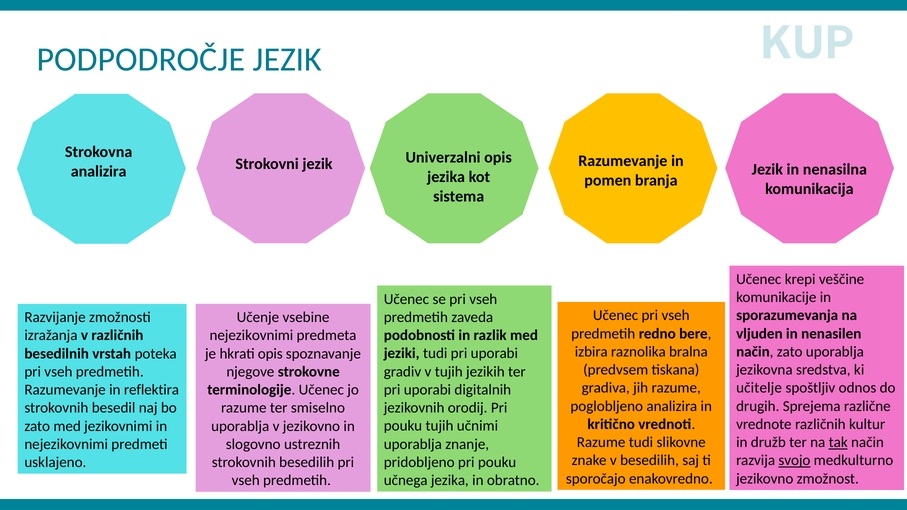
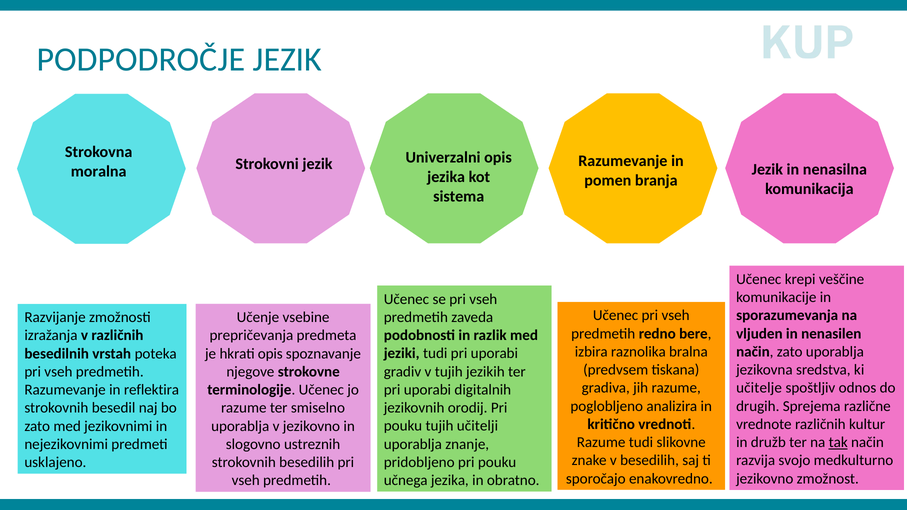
analizira: analizira -> moralna (99, 171)
nejezikovnimi: nejezikovnimi -> prepričevanja (251, 336)
učnimi: učnimi -> učitelji (477, 426)
svojo underline: present -> none (794, 461)
